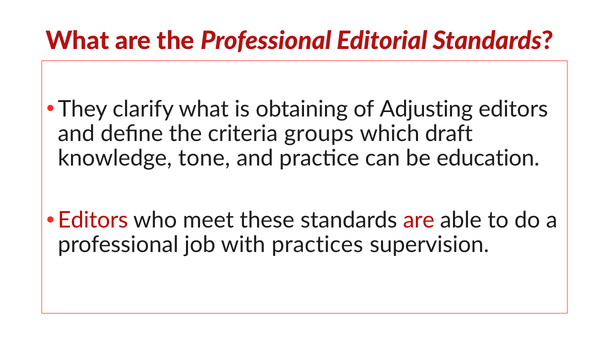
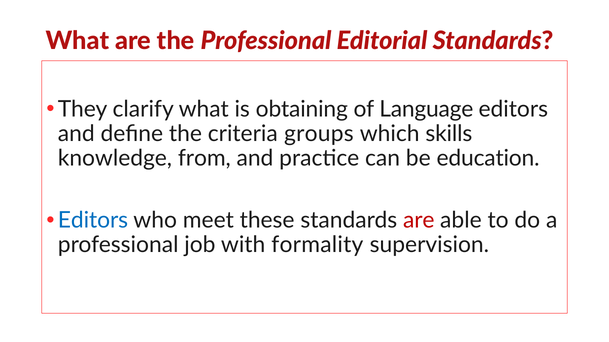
Adjusting: Adjusting -> Language (426, 109)
draft: draft -> skills (449, 134)
tone: tone -> from (204, 159)
Editors colour: red -> blue (93, 221)
practices: practices -> formality (317, 245)
